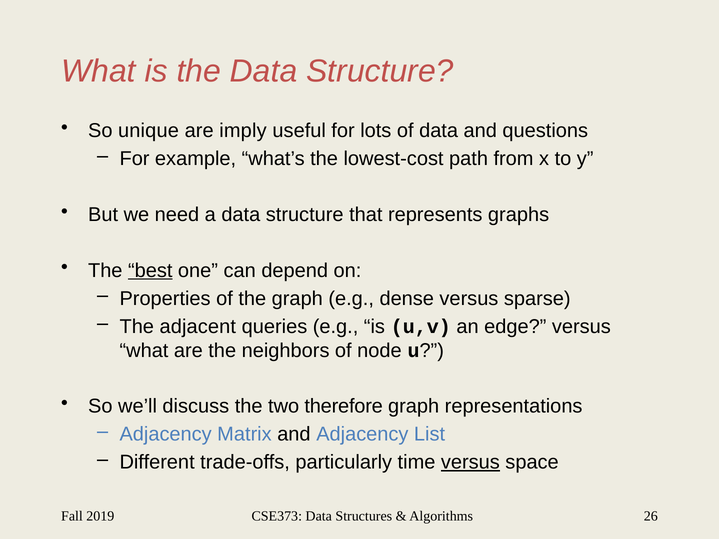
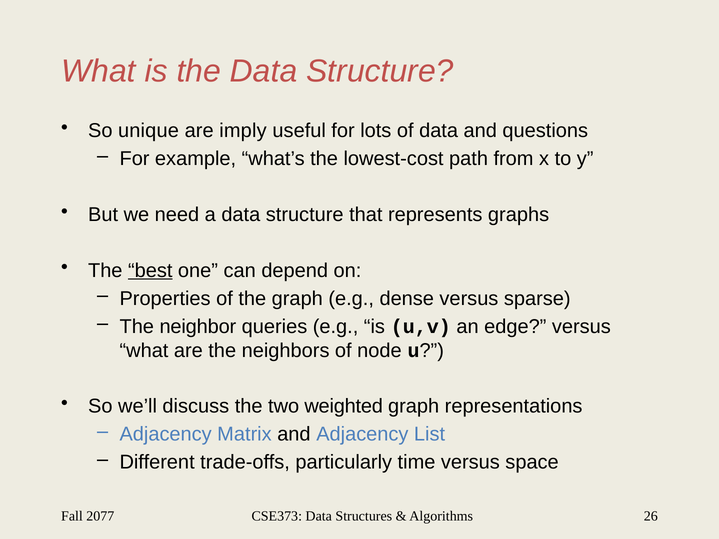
adjacent: adjacent -> neighbor (198, 327)
therefore: therefore -> weighted (344, 407)
versus underline: present -> none (470, 462)
2019: 2019 -> 2077 (100, 516)
